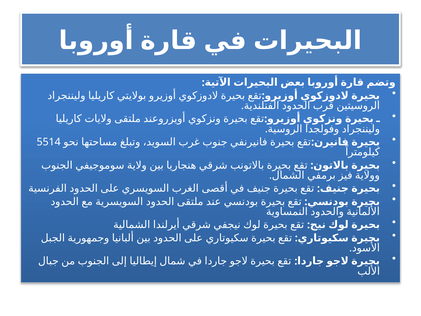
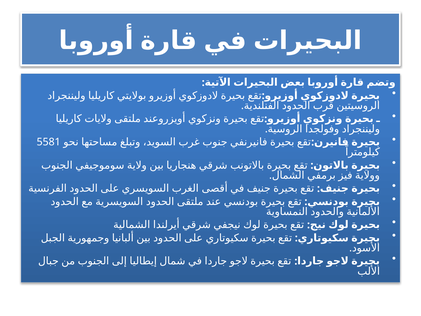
5514: 5514 -> 5581 (49, 142)
